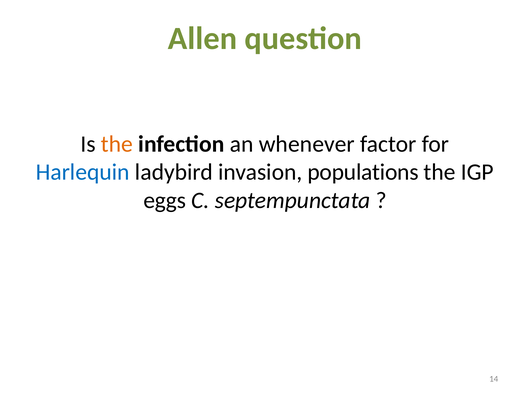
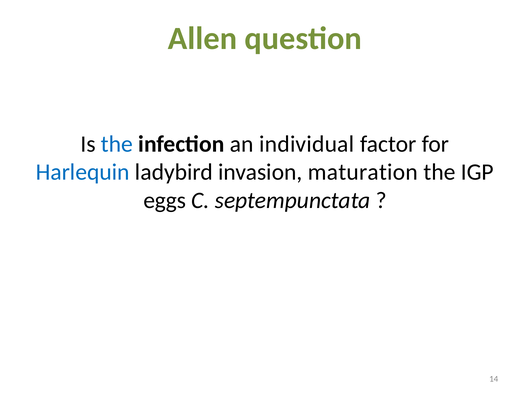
the colour: orange -> blue (117, 144)
whenever: whenever -> individual (307, 144)
populations: populations -> maturation (363, 172)
